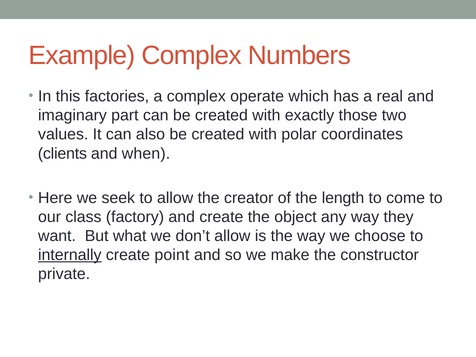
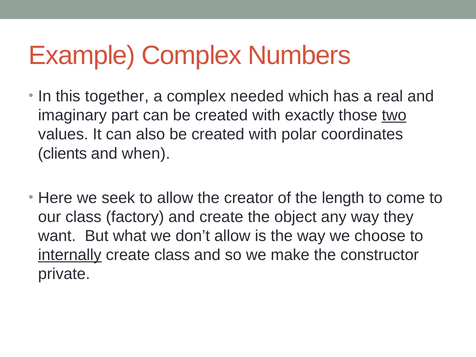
factories: factories -> together (117, 96)
operate: operate -> needed (257, 96)
two underline: none -> present (394, 115)
create point: point -> class (172, 255)
